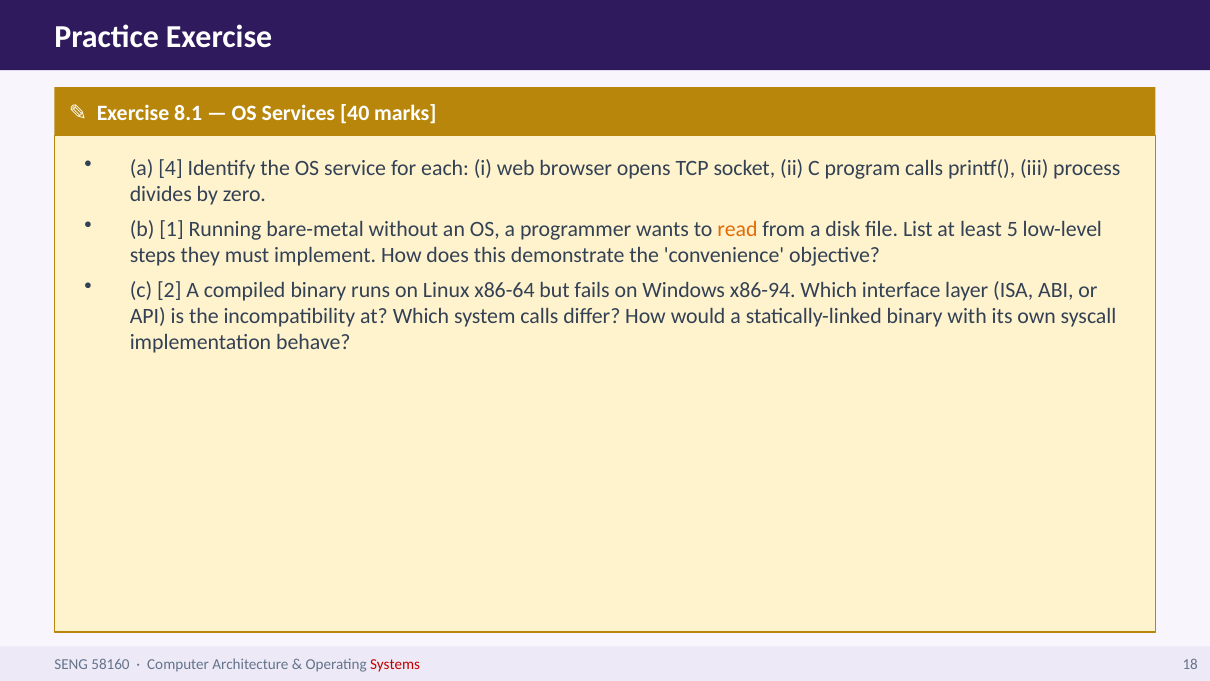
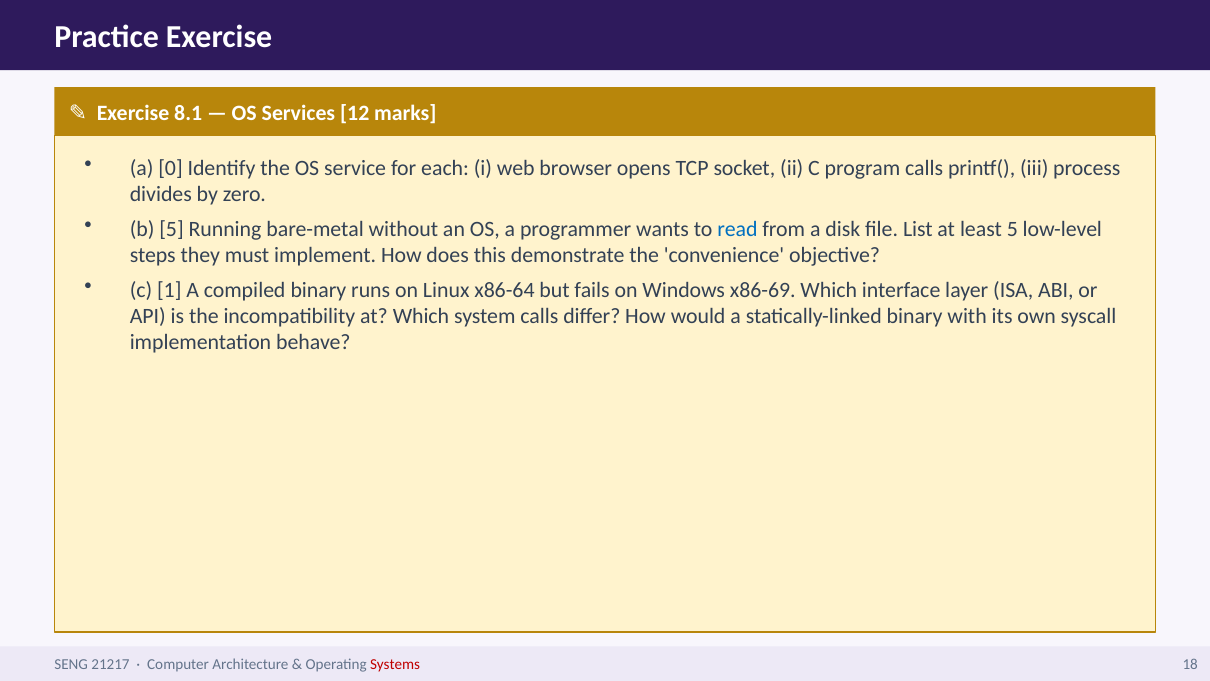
40: 40 -> 12 (355, 113)
4: 4 -> 0 (171, 168)
b 1: 1 -> 5 (172, 229)
read colour: orange -> blue (737, 229)
2: 2 -> 1 (169, 290)
x86-94: x86-94 -> x86-69 (763, 290)
58160: 58160 -> 21217 (111, 664)
